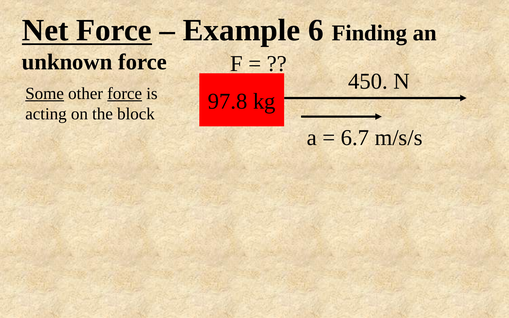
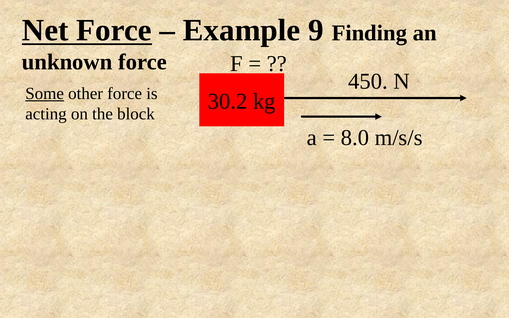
6: 6 -> 9 (316, 30)
force underline: present -> none (125, 94)
97.8: 97.8 -> 30.2 (228, 101)
6.7: 6.7 -> 8.0 (355, 138)
